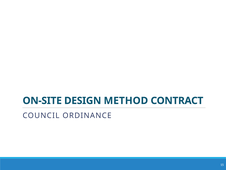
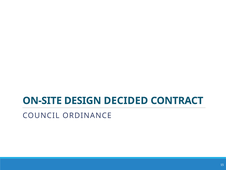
METHOD: METHOD -> DECIDED (126, 100)
